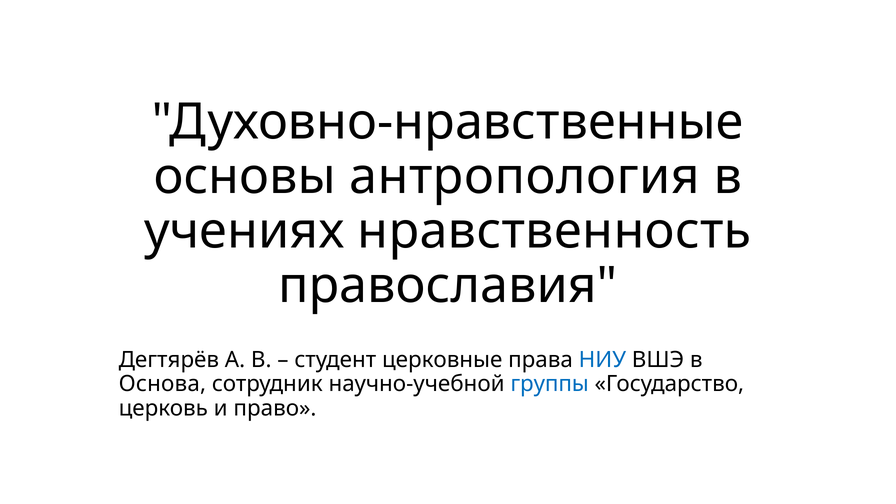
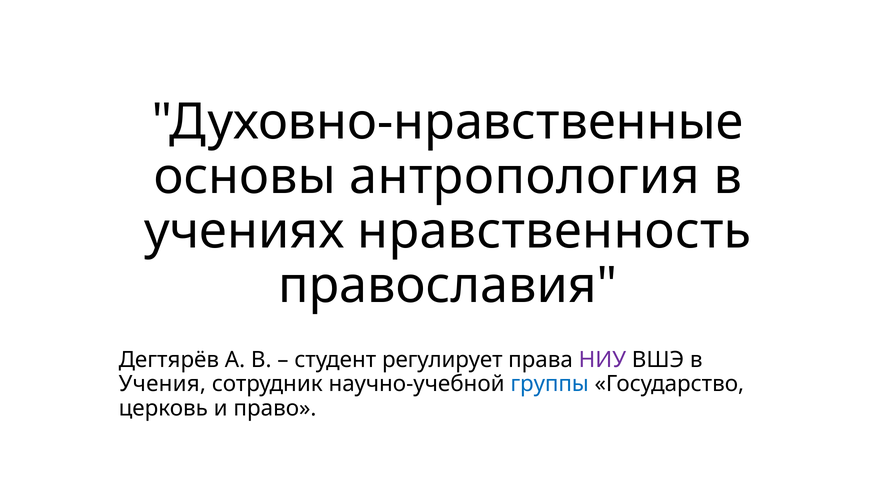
церковные: церковные -> регулирует (442, 360)
НИУ colour: blue -> purple (602, 360)
Основа: Основа -> Учения (162, 384)
